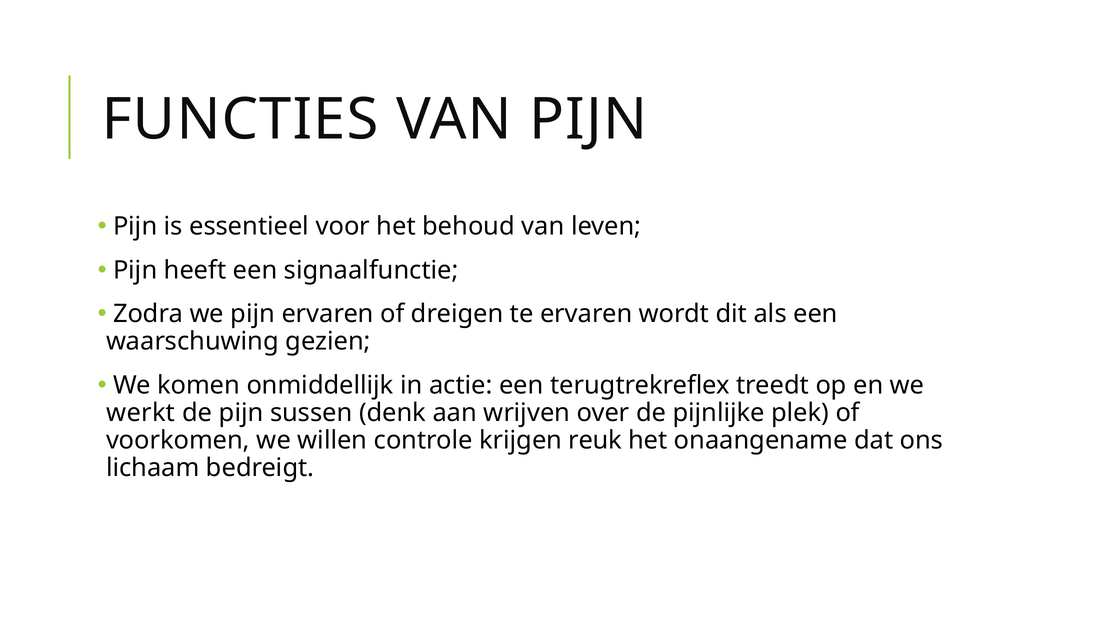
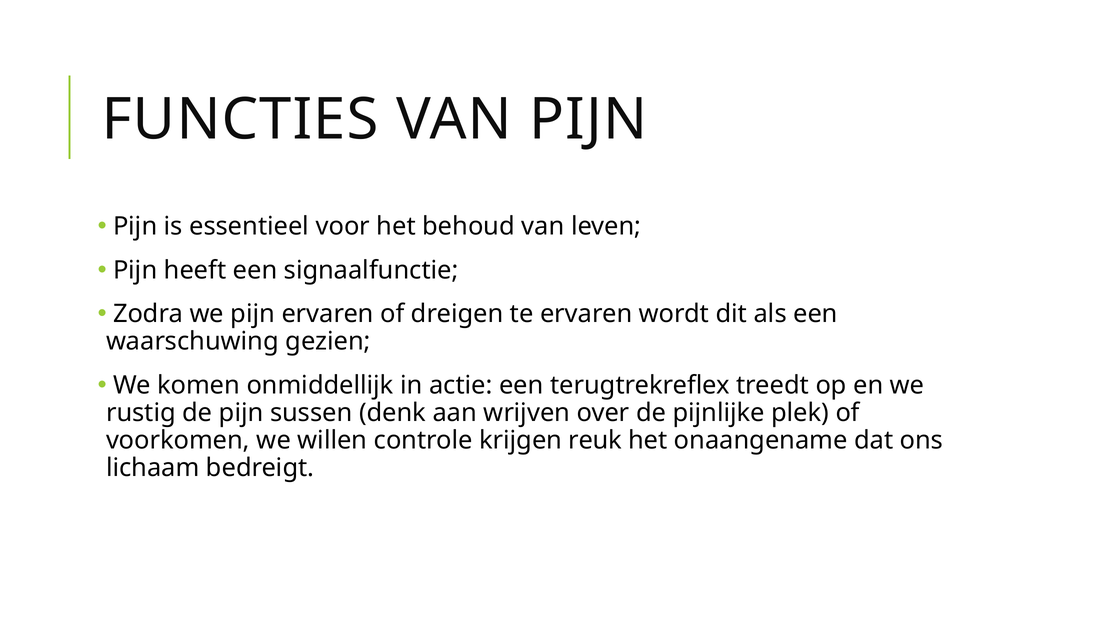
werkt: werkt -> rustig (141, 413)
